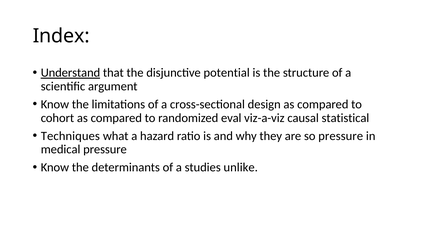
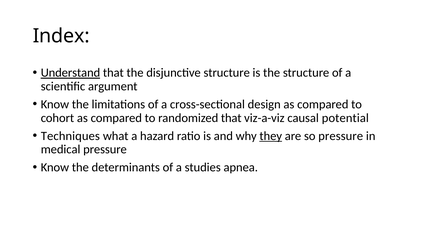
disjunctive potential: potential -> structure (227, 73)
randomized eval: eval -> that (231, 118)
statistical: statistical -> potential (345, 118)
they underline: none -> present (271, 136)
unlike: unlike -> apnea (241, 167)
